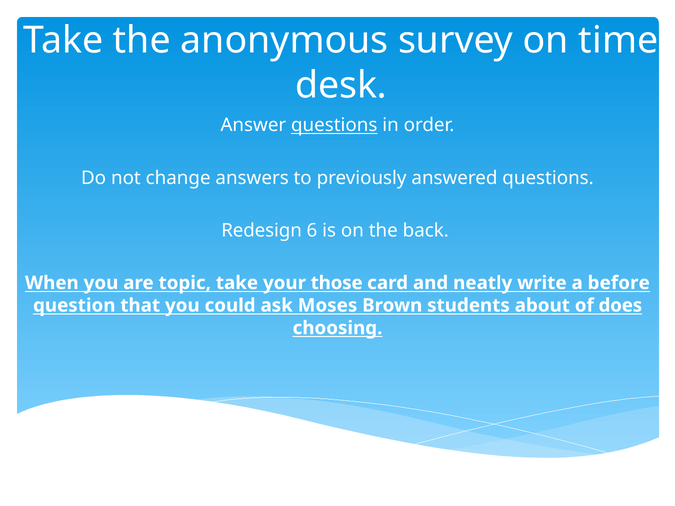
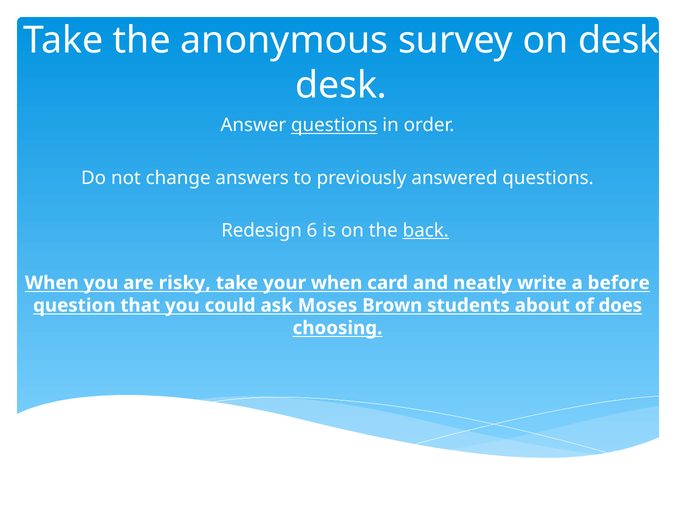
on time: time -> desk (619, 40)
back underline: none -> present (426, 230)
topic: topic -> risky (185, 283)
your those: those -> when (337, 283)
